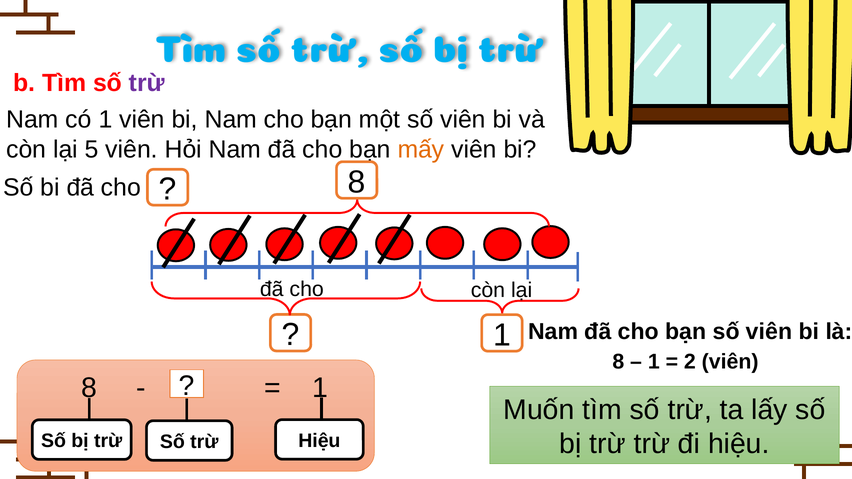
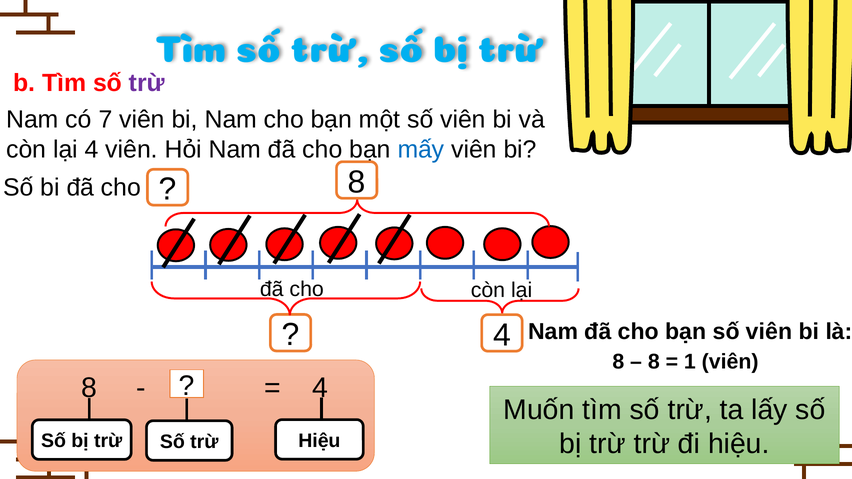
có 1: 1 -> 7 (105, 120)
lại 5: 5 -> 4 (92, 149)
mấy colour: orange -> blue (421, 149)
1: 1 -> 4 (502, 335)
1: 1 -> 8 (654, 362)
2: 2 -> 1 (690, 362)
1: 1 -> 4 (320, 388)
